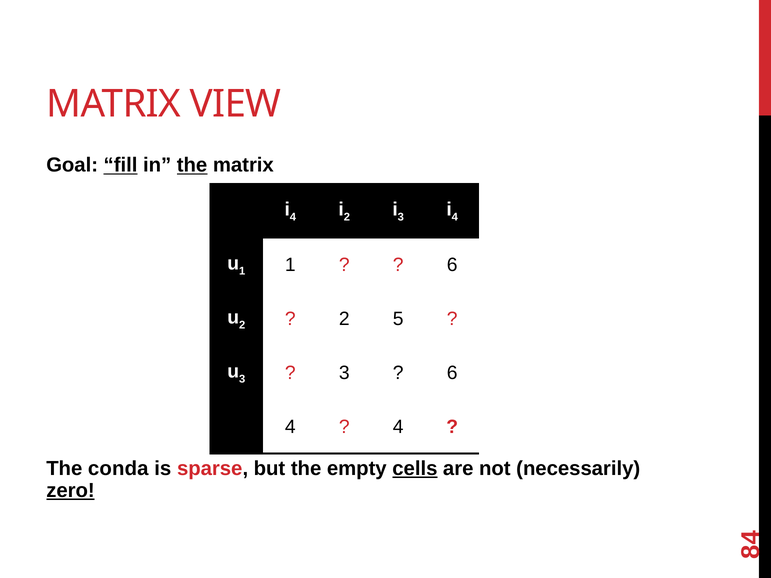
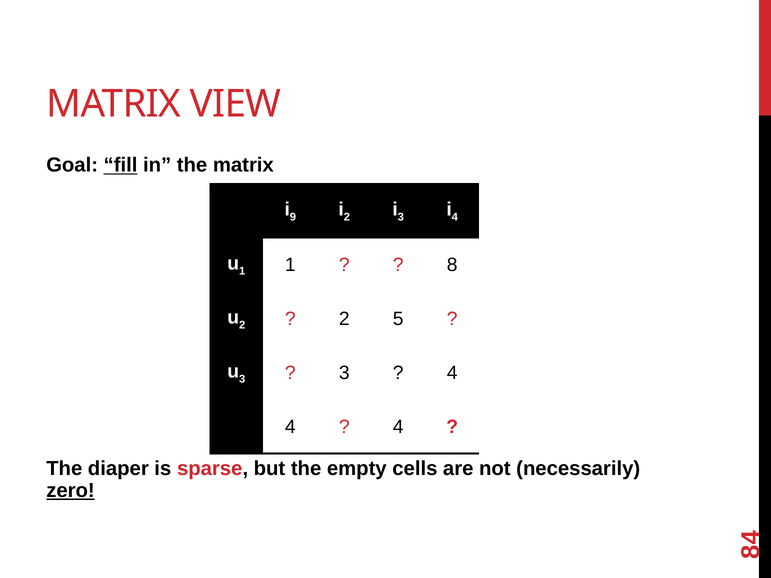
the underline: present -> none (192, 165)
4: 4 -> 9 (293, 217)
6: 6 -> 8 (452, 265)
6: 6 -> 4 (452, 373)
conda: conda -> diaper (118, 469)
cells underline: present -> none (415, 469)
